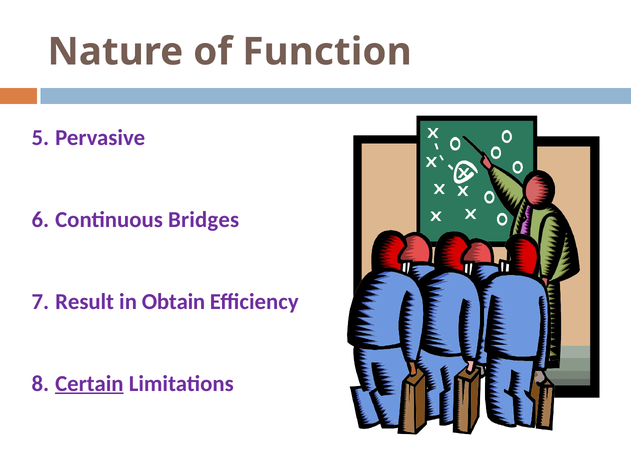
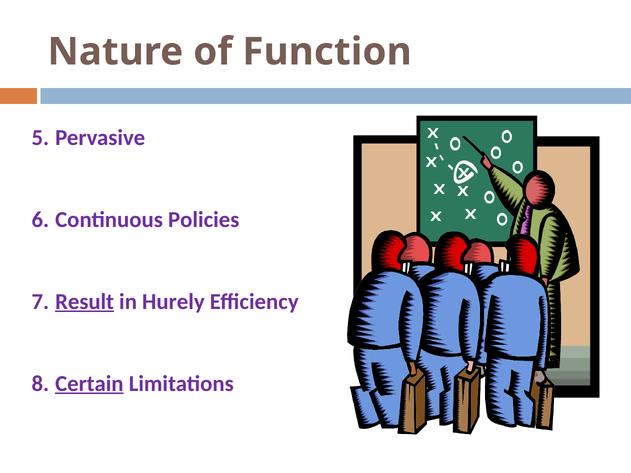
Bridges: Bridges -> Policies (204, 220)
Result underline: none -> present (85, 302)
Obtain: Obtain -> Hurely (173, 302)
